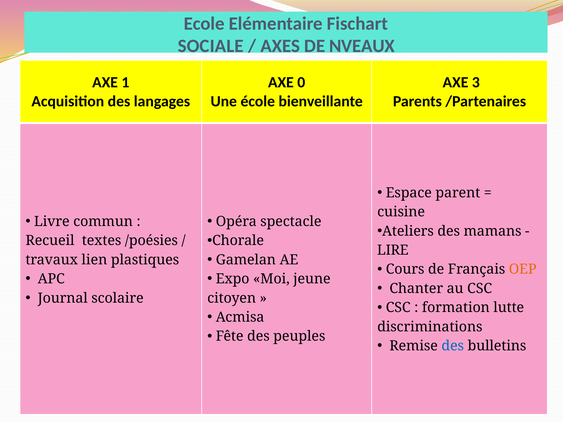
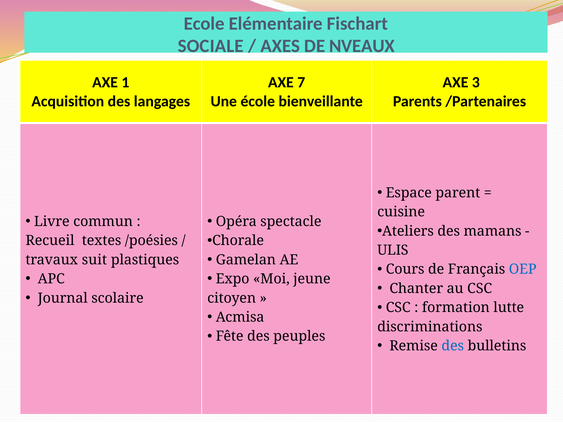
0: 0 -> 7 (301, 82)
LIRE: LIRE -> ULIS (393, 250)
lien: lien -> suit (94, 260)
OEP colour: orange -> blue (523, 269)
